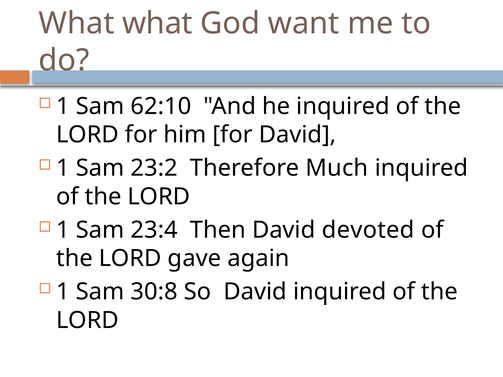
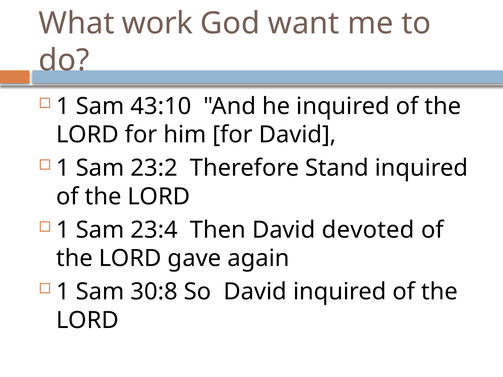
What what: what -> work (157, 24)
62:10: 62:10 -> 43:10 (161, 106)
Much: Much -> Stand (337, 168)
